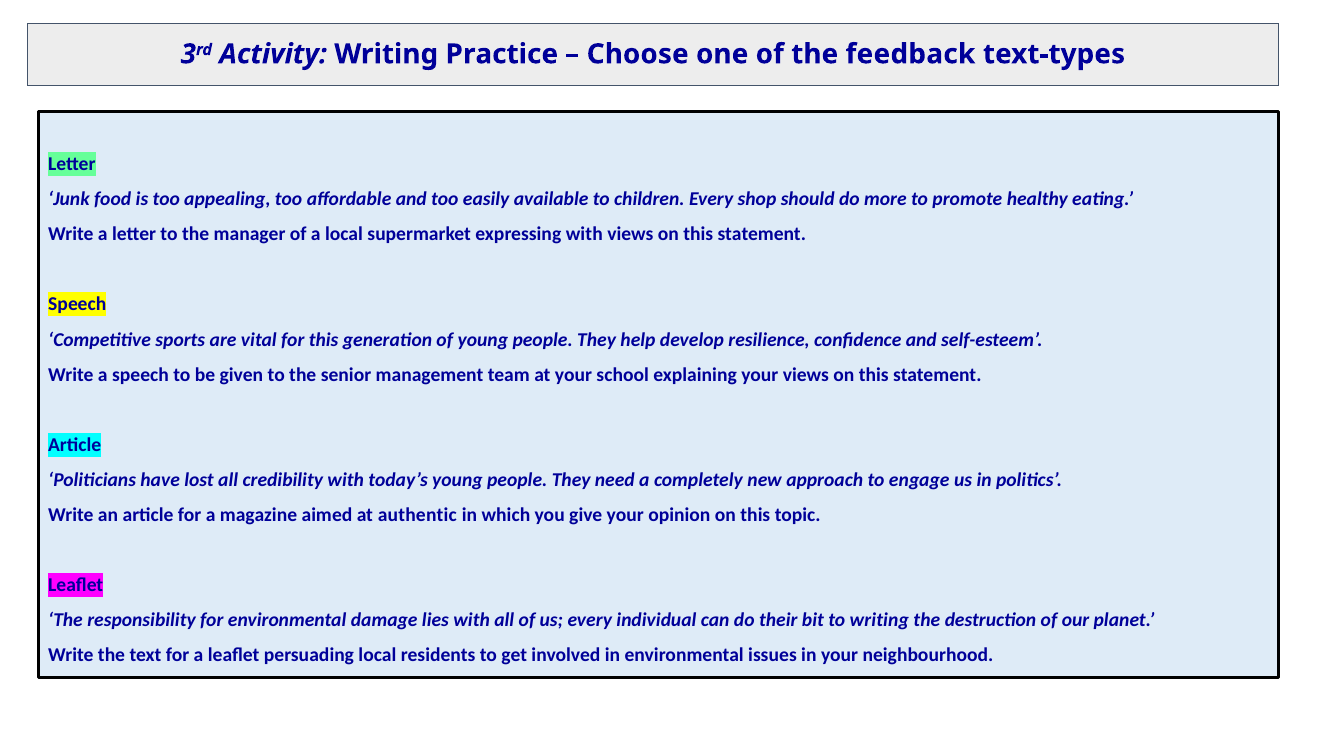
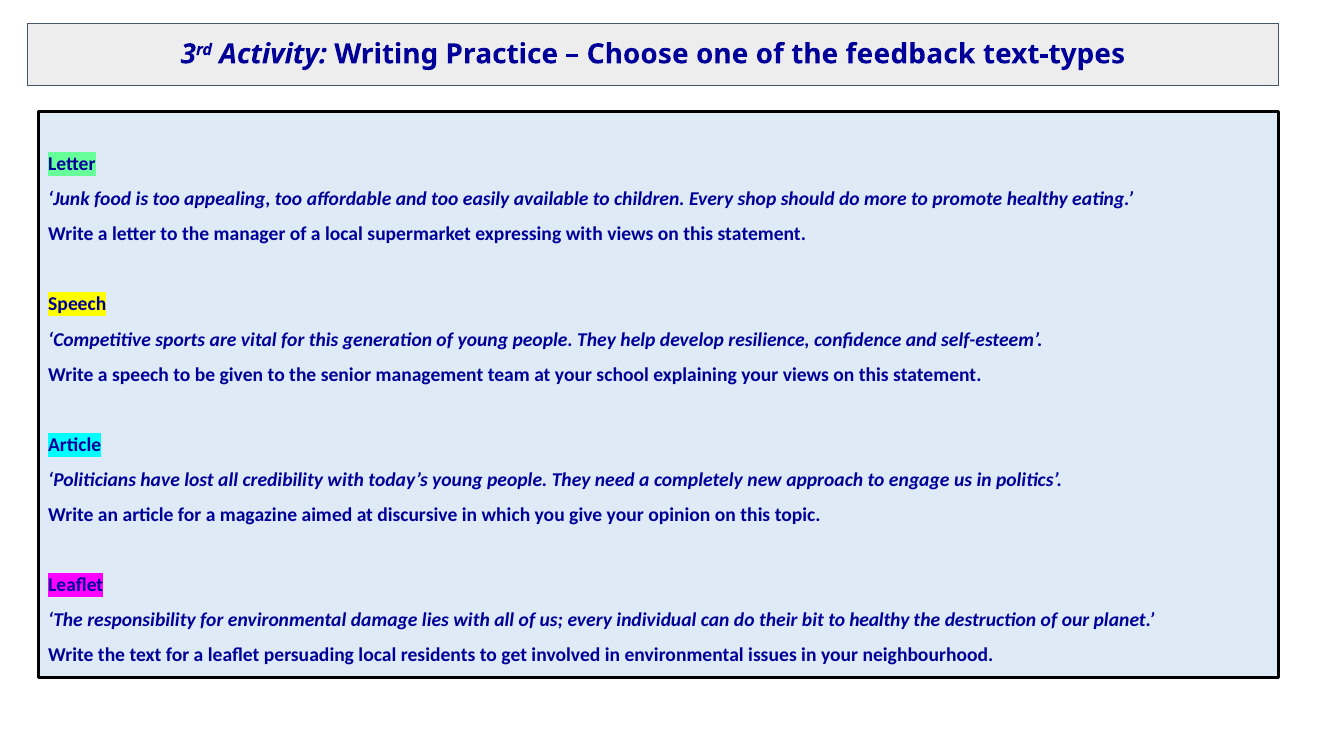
authentic: authentic -> discursive (417, 515)
to writing: writing -> healthy (879, 621)
